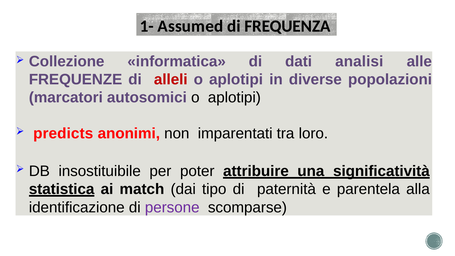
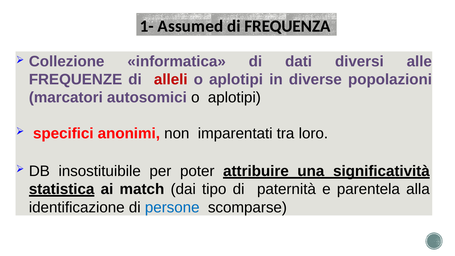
analisi: analisi -> diversi (359, 61)
predicts: predicts -> specifici (63, 133)
persone colour: purple -> blue (172, 207)
